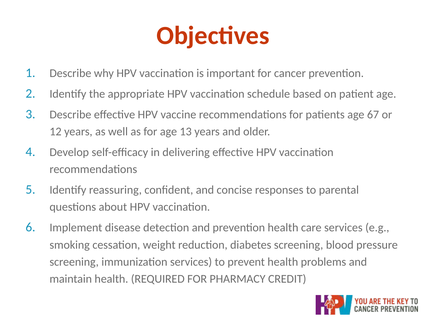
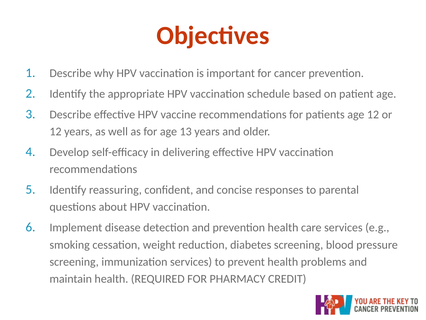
age 67: 67 -> 12 (373, 114)
